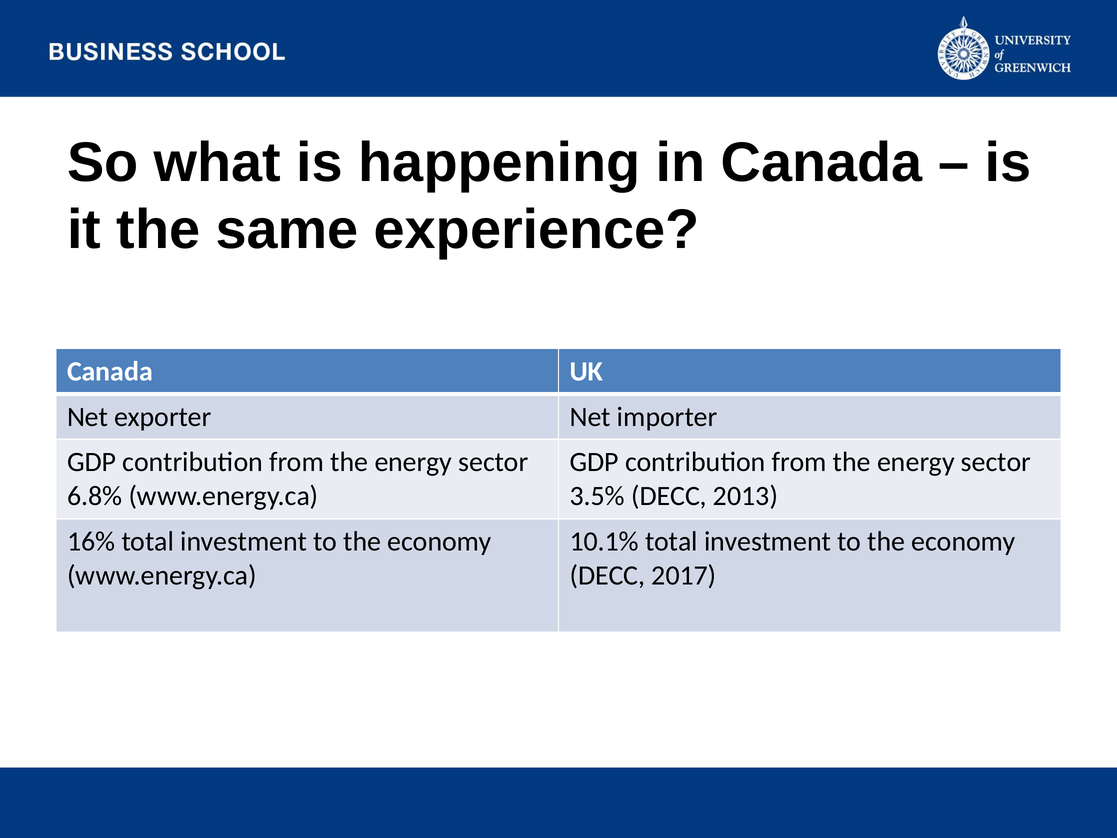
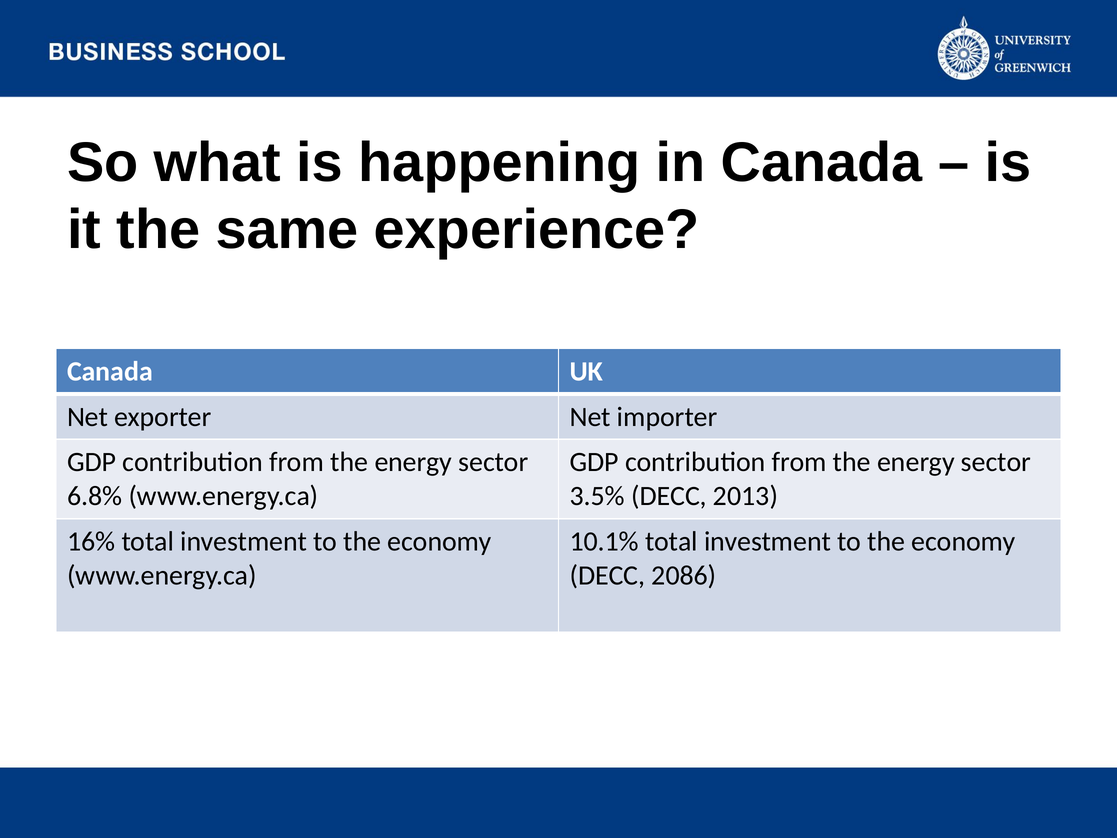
2017: 2017 -> 2086 (684, 575)
